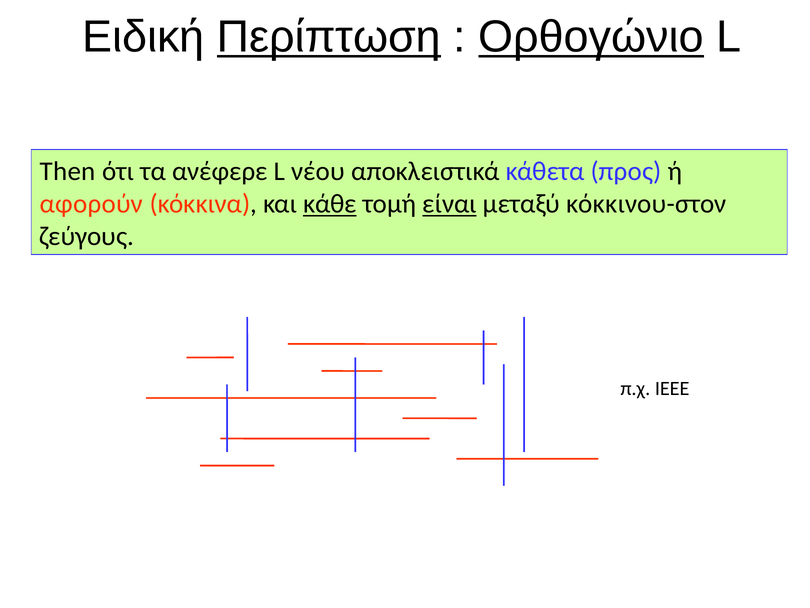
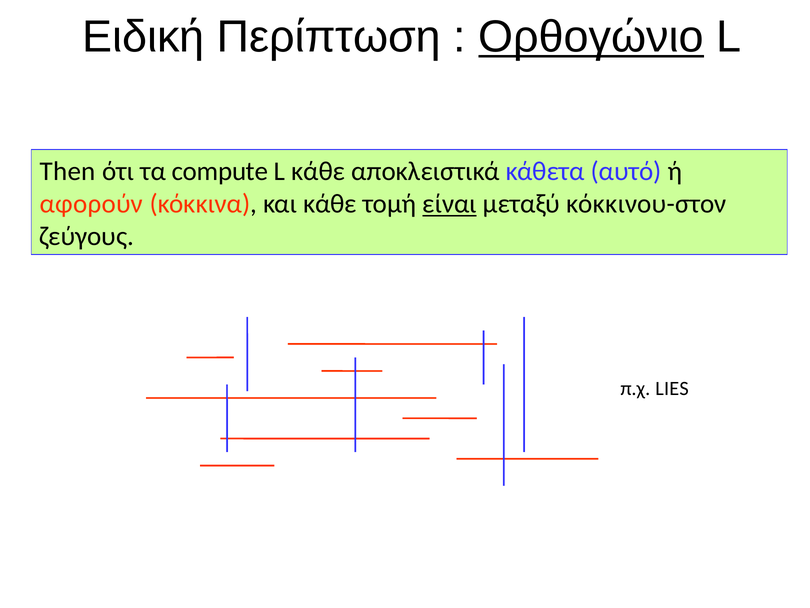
Περίπτωση underline: present -> none (329, 37)
ανέφερε: ανέφερε -> compute (220, 171)
L νέου: νέου -> κάθε (318, 171)
προς: προς -> αυτό (626, 171)
κάθε underline: present -> none (330, 204)
IEEE: IEEE -> LIES (672, 388)
